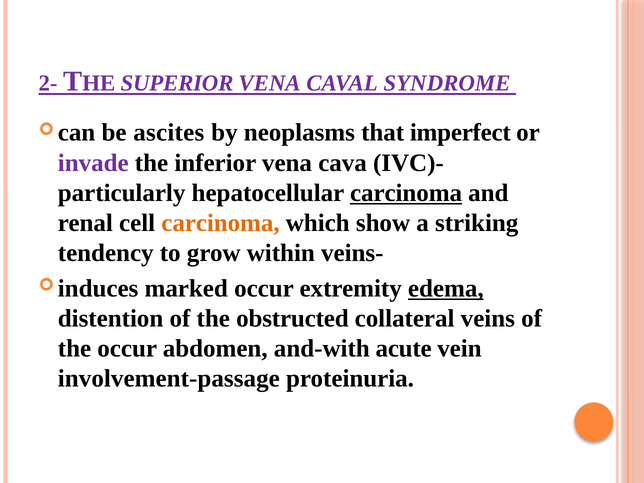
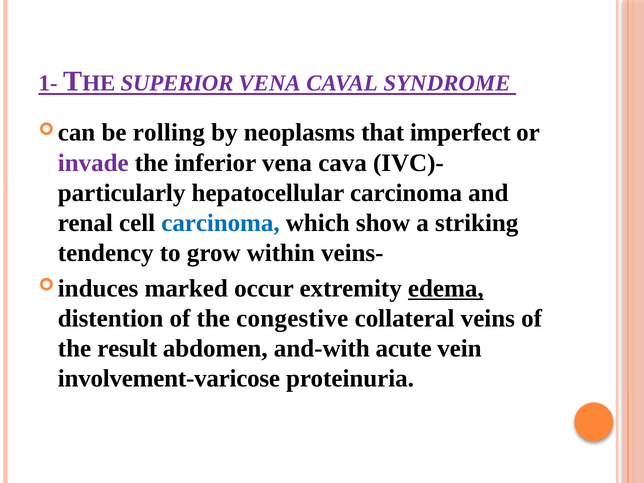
2-: 2- -> 1- (48, 83)
ascites: ascites -> rolling (169, 133)
carcinoma underline: present -> none (406, 193)
carcinoma colour: orange -> blue (221, 223)
obstructed: obstructed -> congestive (292, 319)
the occur: occur -> result (127, 349)
involvement-passage: involvement-passage -> involvement-varicose (169, 379)
